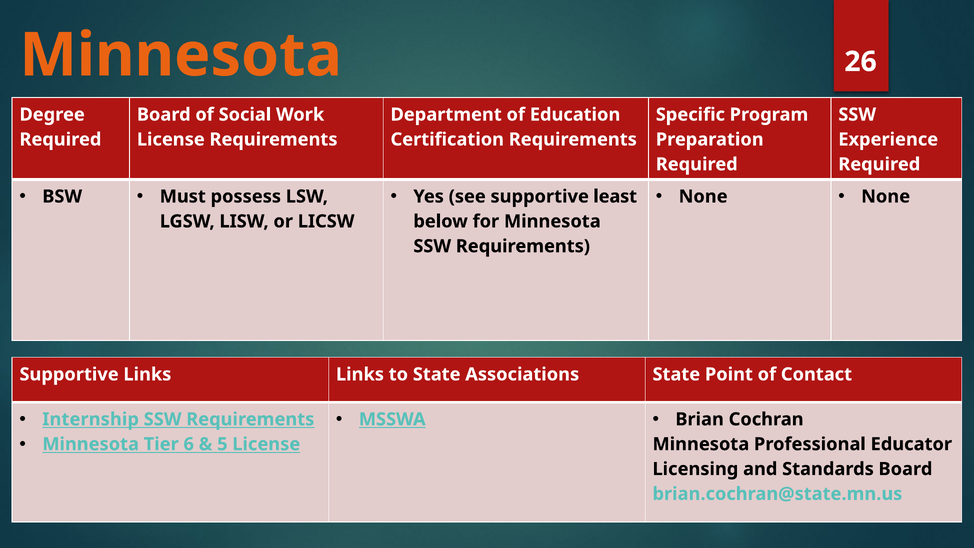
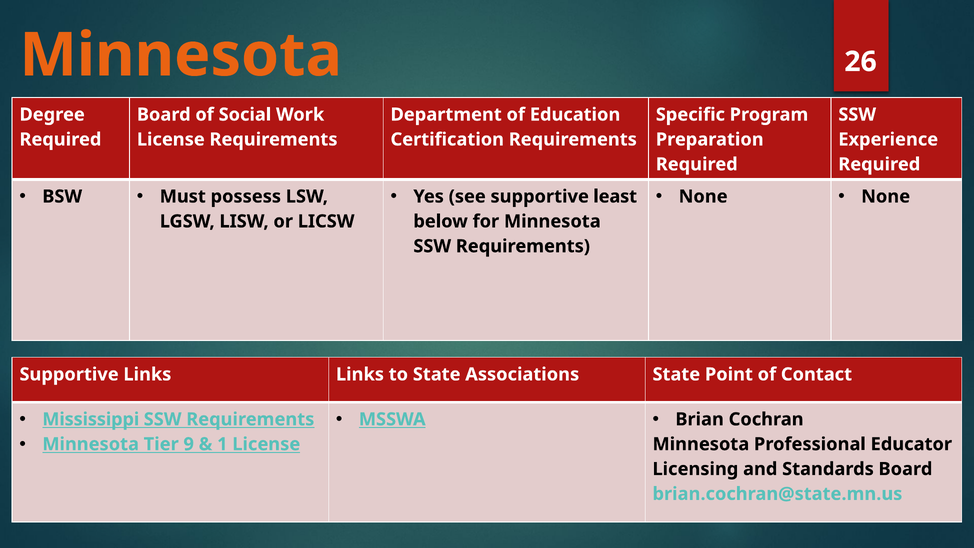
Internship: Internship -> Mississippi (91, 419)
6: 6 -> 9 (189, 444)
5: 5 -> 1 (222, 444)
